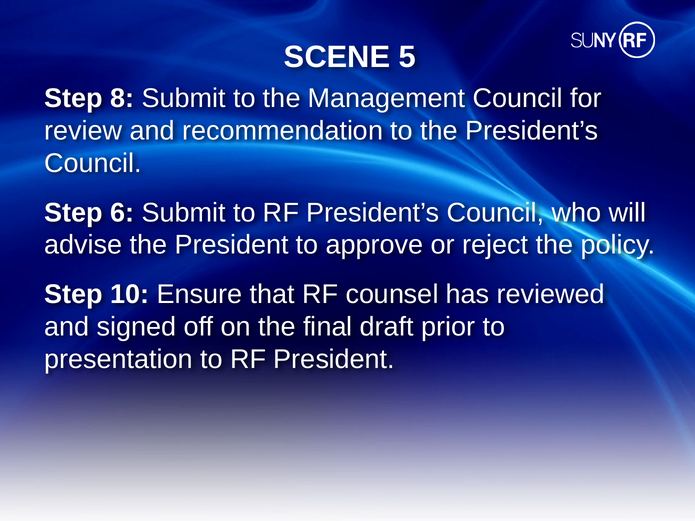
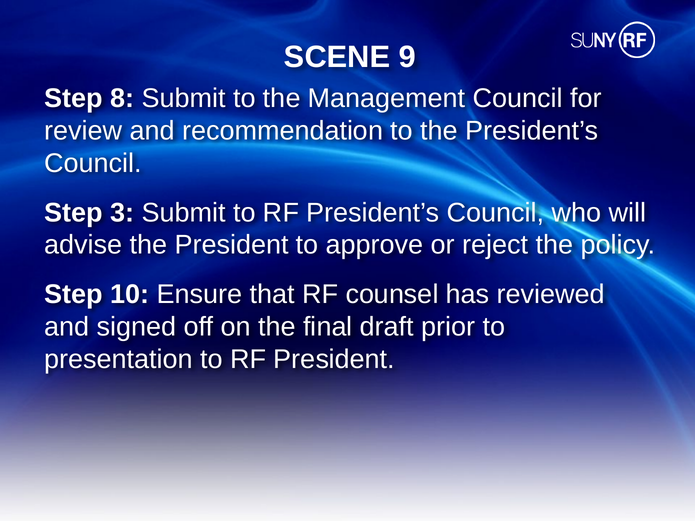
5: 5 -> 9 (408, 57)
6: 6 -> 3 (122, 213)
